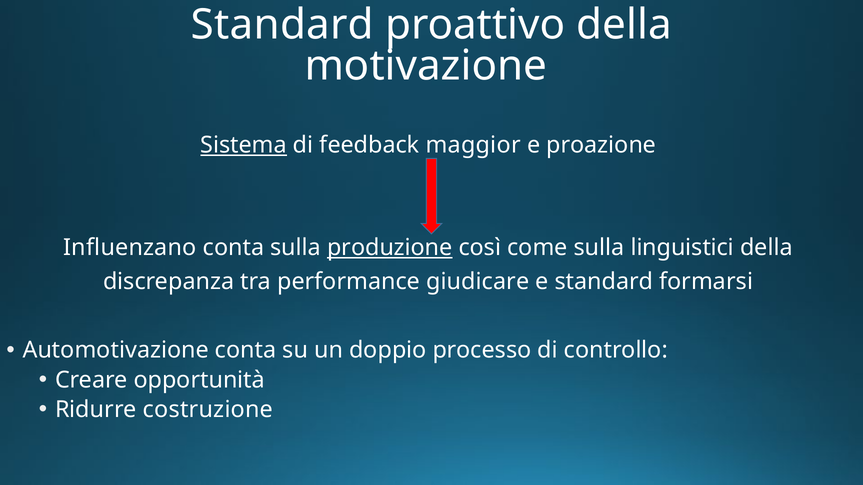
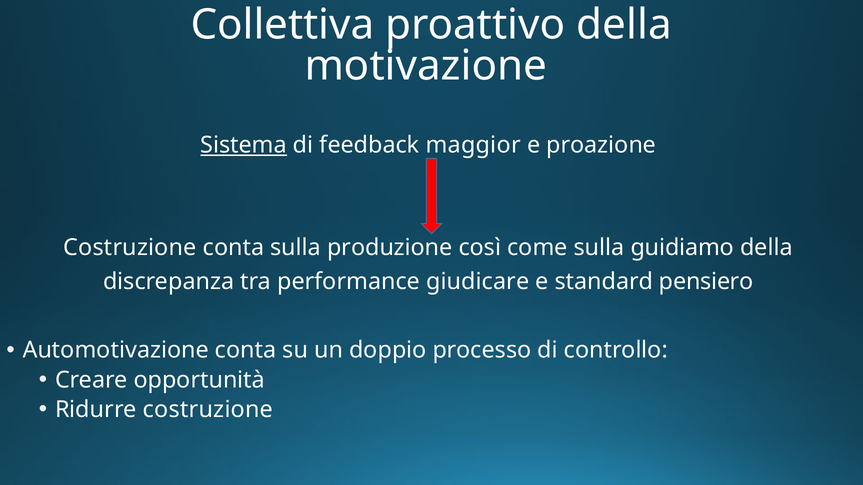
Standard: Standard -> Collettiva (283, 25)
Influenzano: Influenzano -> Costruzione (130, 248)
produzione underline: present -> none (390, 248)
linguistici: linguistici -> guidiamo (682, 248)
formarsi: formarsi -> pensiero (706, 282)
